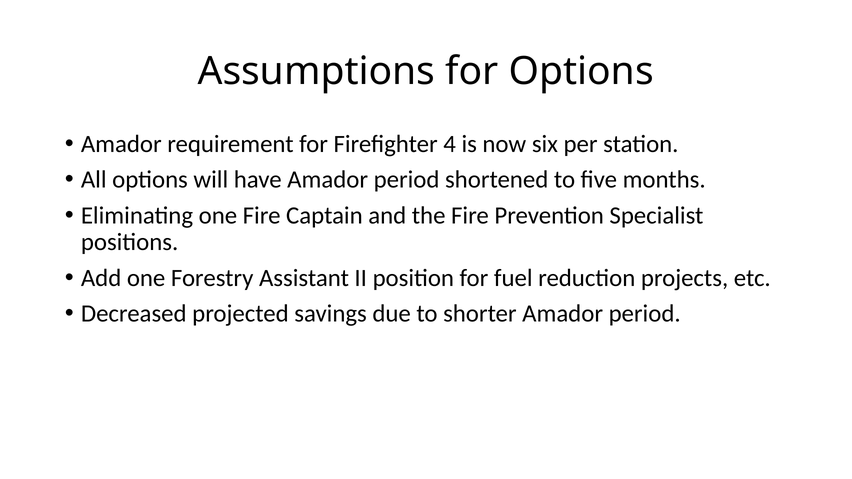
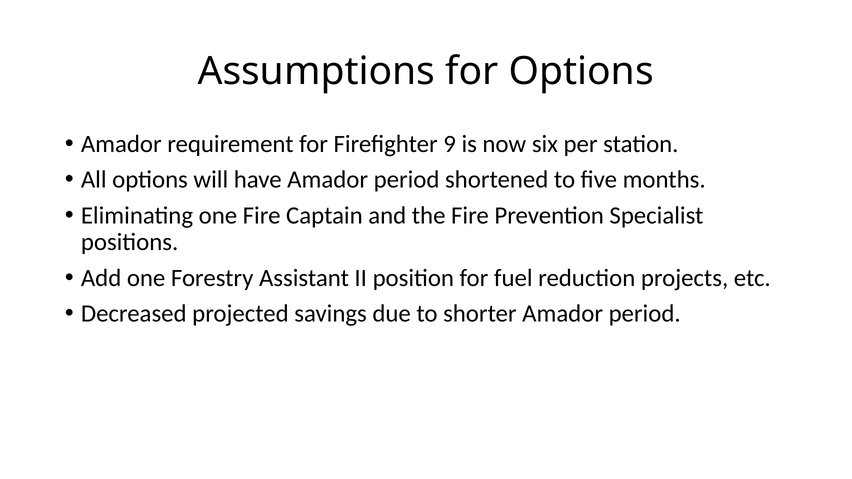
4: 4 -> 9 (450, 144)
